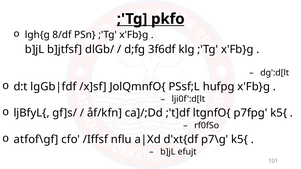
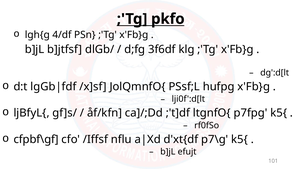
8/df: 8/df -> 4/df (62, 35)
atfof\gf: atfof\gf -> cfpbf\gf (36, 140)
